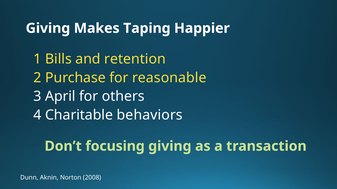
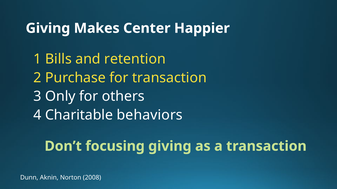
Taping: Taping -> Center (147, 28)
for reasonable: reasonable -> transaction (169, 78)
April: April -> Only (60, 97)
